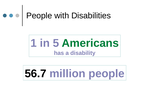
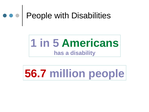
56.7 colour: black -> red (36, 73)
